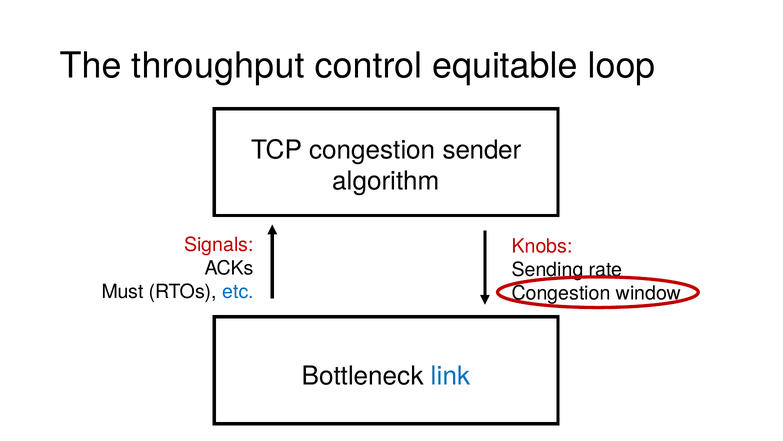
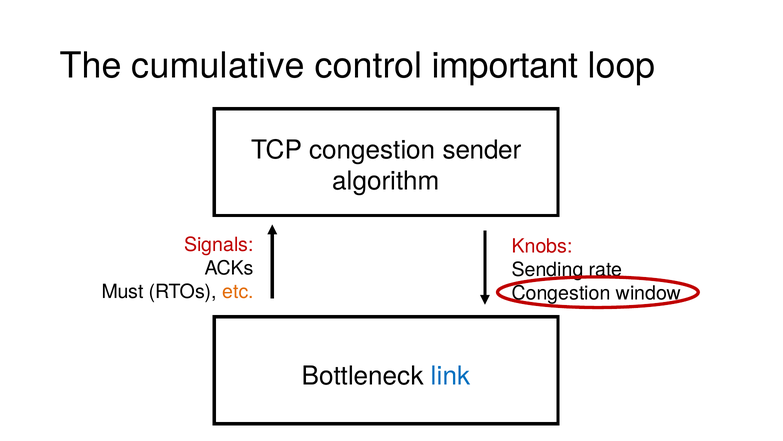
throughput: throughput -> cumulative (218, 66)
equitable: equitable -> important (505, 66)
etc colour: blue -> orange (238, 292)
